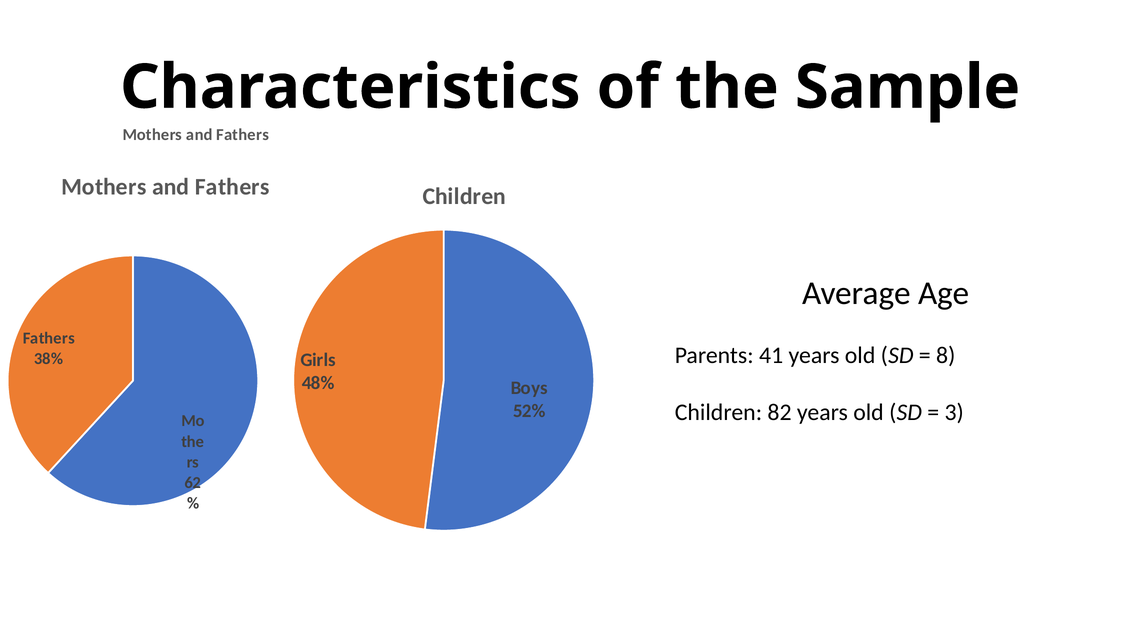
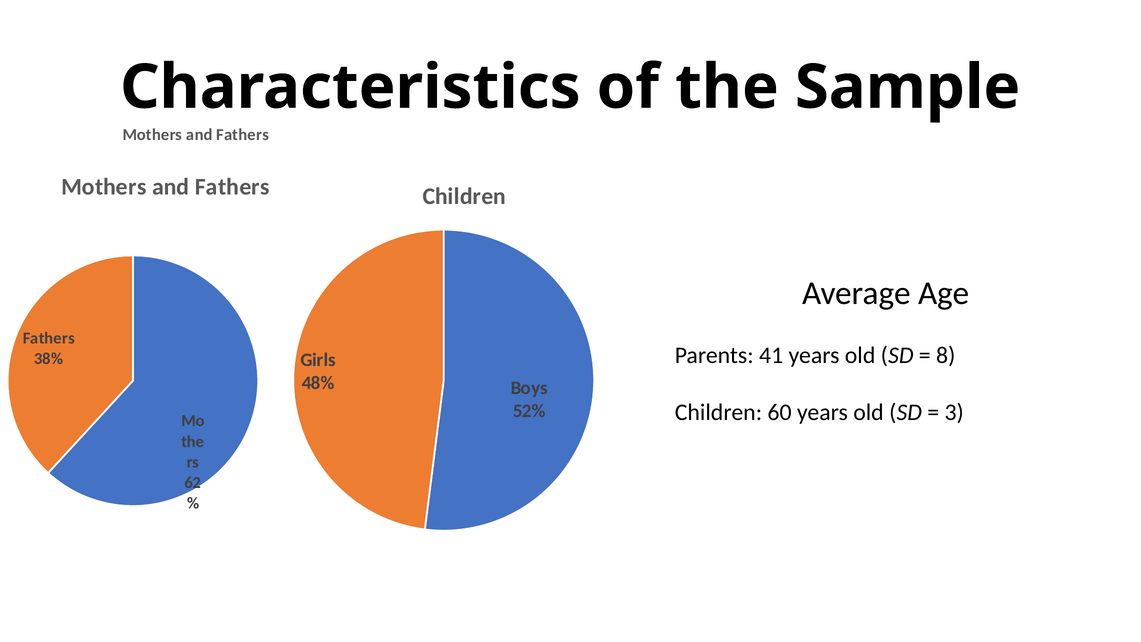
82: 82 -> 60 (780, 412)
